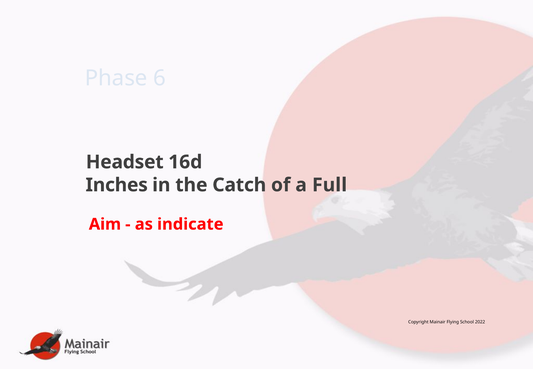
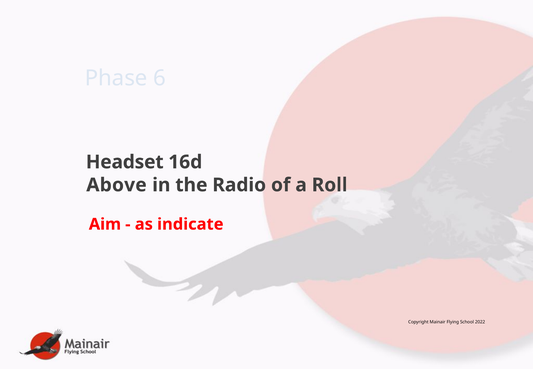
Inches: Inches -> Above (116, 185)
Catch: Catch -> Radio (239, 185)
Full: Full -> Roll (330, 185)
